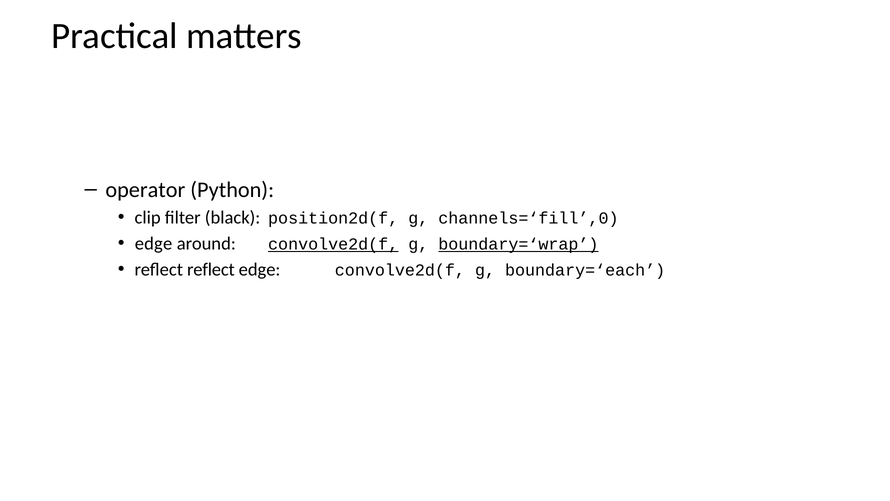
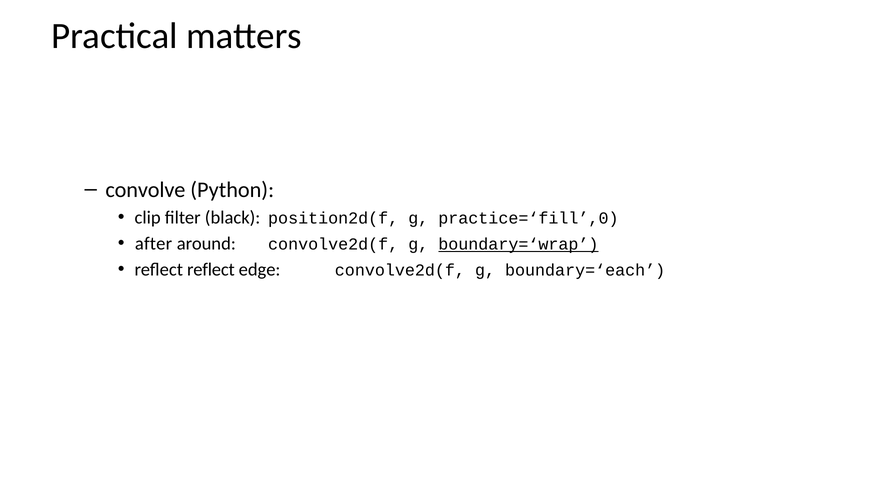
operator: operator -> convolve (145, 190)
channels=‘fill’,0: channels=‘fill’,0 -> practice=‘fill’,0 (528, 218)
edge: edge -> after (154, 243)
convolve2d(f underline: present -> none (333, 244)
